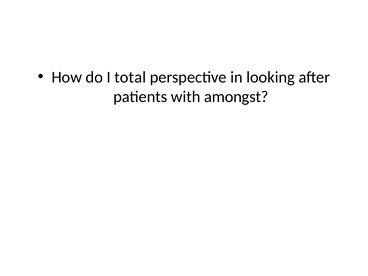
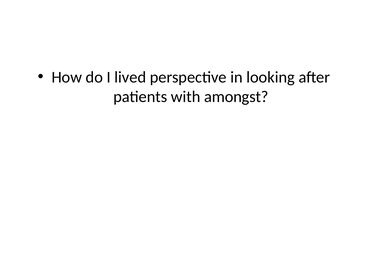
total: total -> lived (130, 77)
